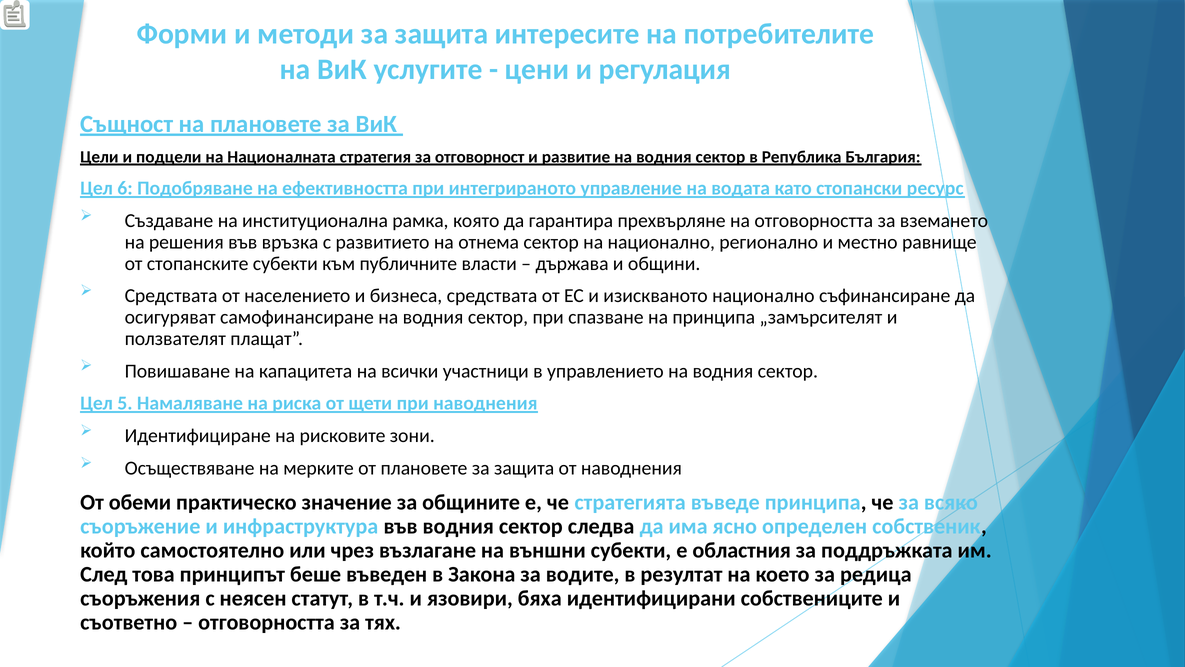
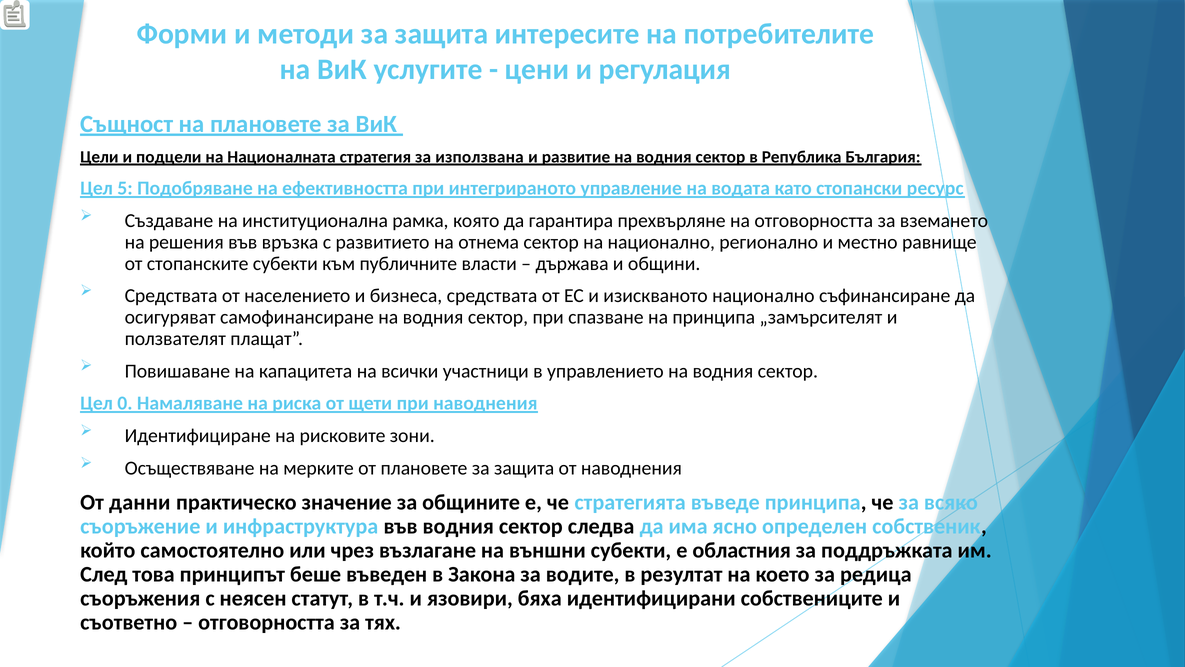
отговорност: отговорност -> използвана (480, 157)
6: 6 -> 5 (125, 188)
5: 5 -> 0 (125, 403)
обеми: обеми -> данни (140, 502)
